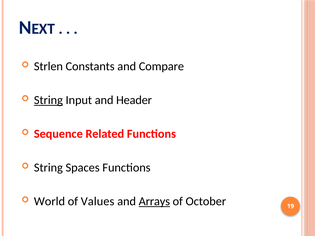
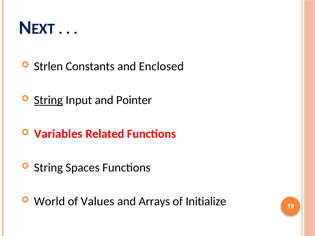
Compare: Compare -> Enclosed (161, 66)
Header: Header -> Pointer (134, 100)
Sequence: Sequence -> Variables (58, 134)
Arrays underline: present -> none (154, 202)
October: October -> Initialize (206, 202)
